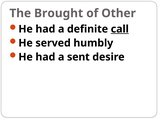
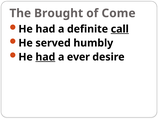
Other: Other -> Come (119, 13)
had underline: none -> present (45, 57)
sent: sent -> ever (78, 57)
